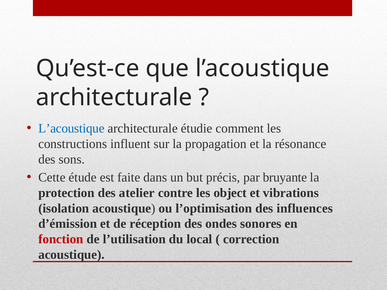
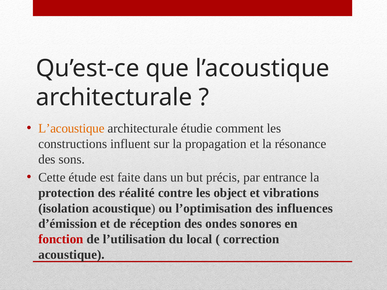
L’acoustique colour: blue -> orange (71, 128)
bruyante: bruyante -> entrance (285, 177)
atelier: atelier -> réalité (137, 193)
